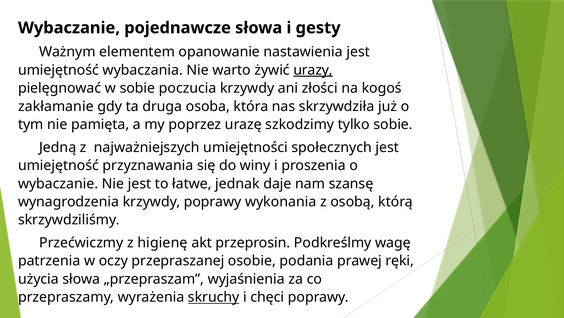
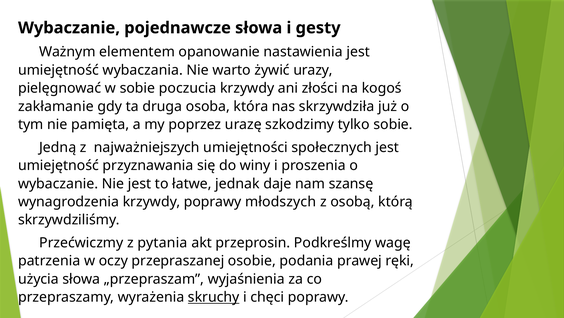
urazy underline: present -> none (313, 70)
wykonania: wykonania -> młodszych (281, 201)
higienę: higienę -> pytania (162, 242)
